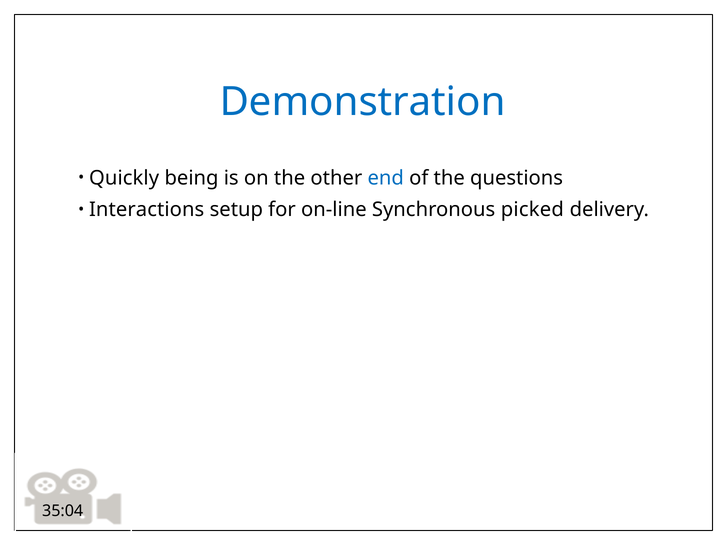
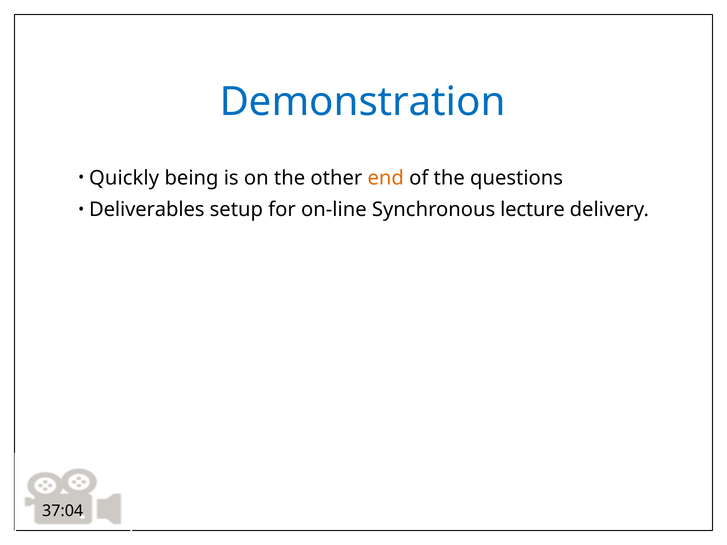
end colour: blue -> orange (386, 178)
Interactions: Interactions -> Deliverables (147, 210)
picked: picked -> lecture (533, 210)
35:04: 35:04 -> 37:04 (63, 511)
